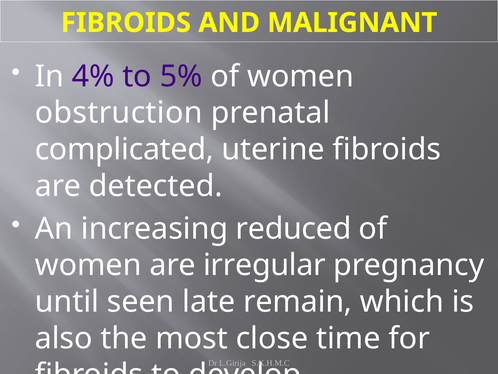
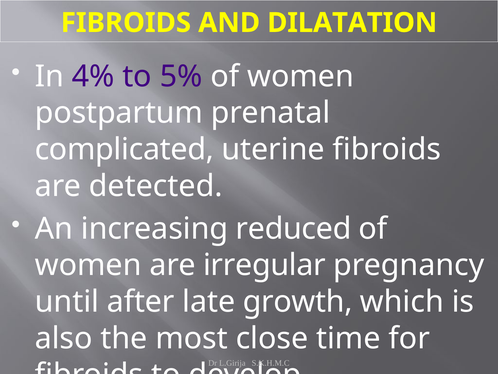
MALIGNANT: MALIGNANT -> DILATATION (352, 23)
obstruction: obstruction -> postpartum (119, 113)
seen: seen -> after (141, 301)
remain: remain -> growth (298, 301)
